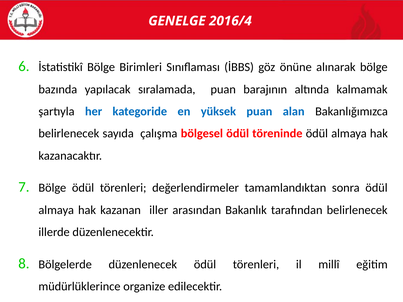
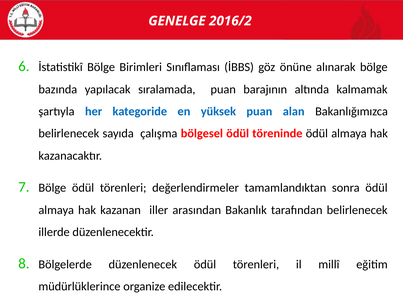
2016/4: 2016/4 -> 2016/2 (230, 21)
